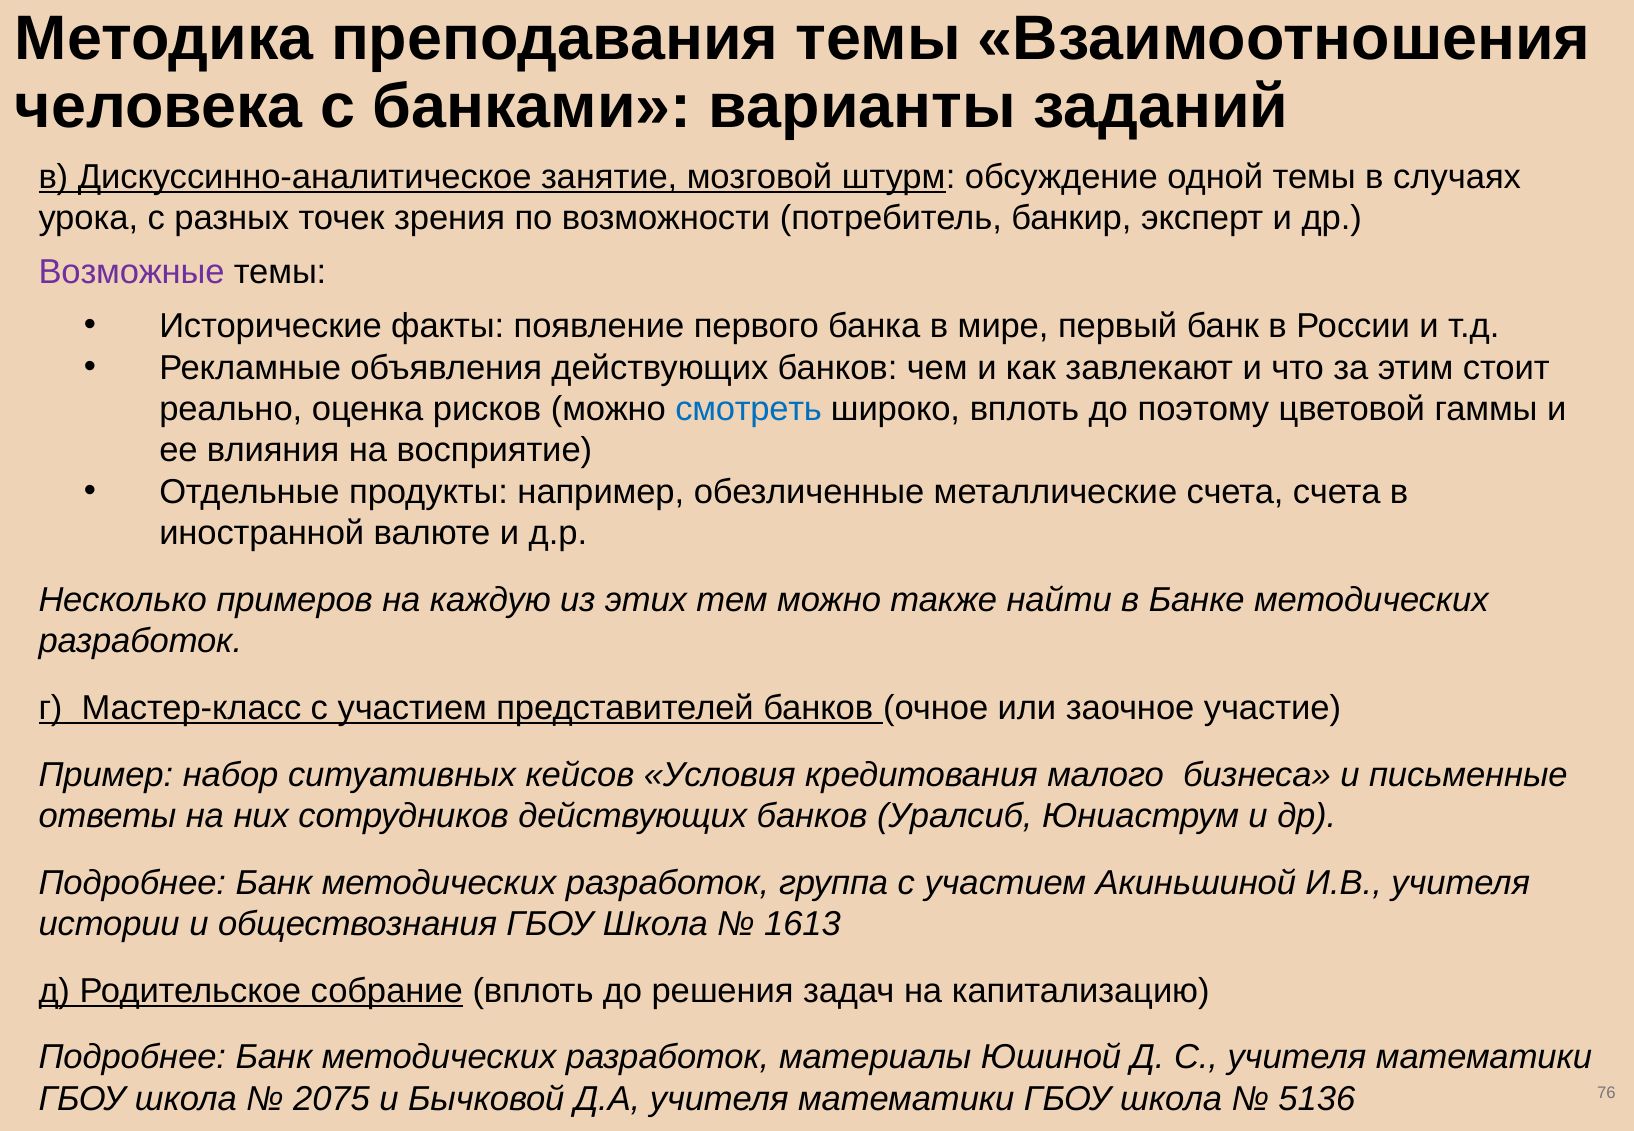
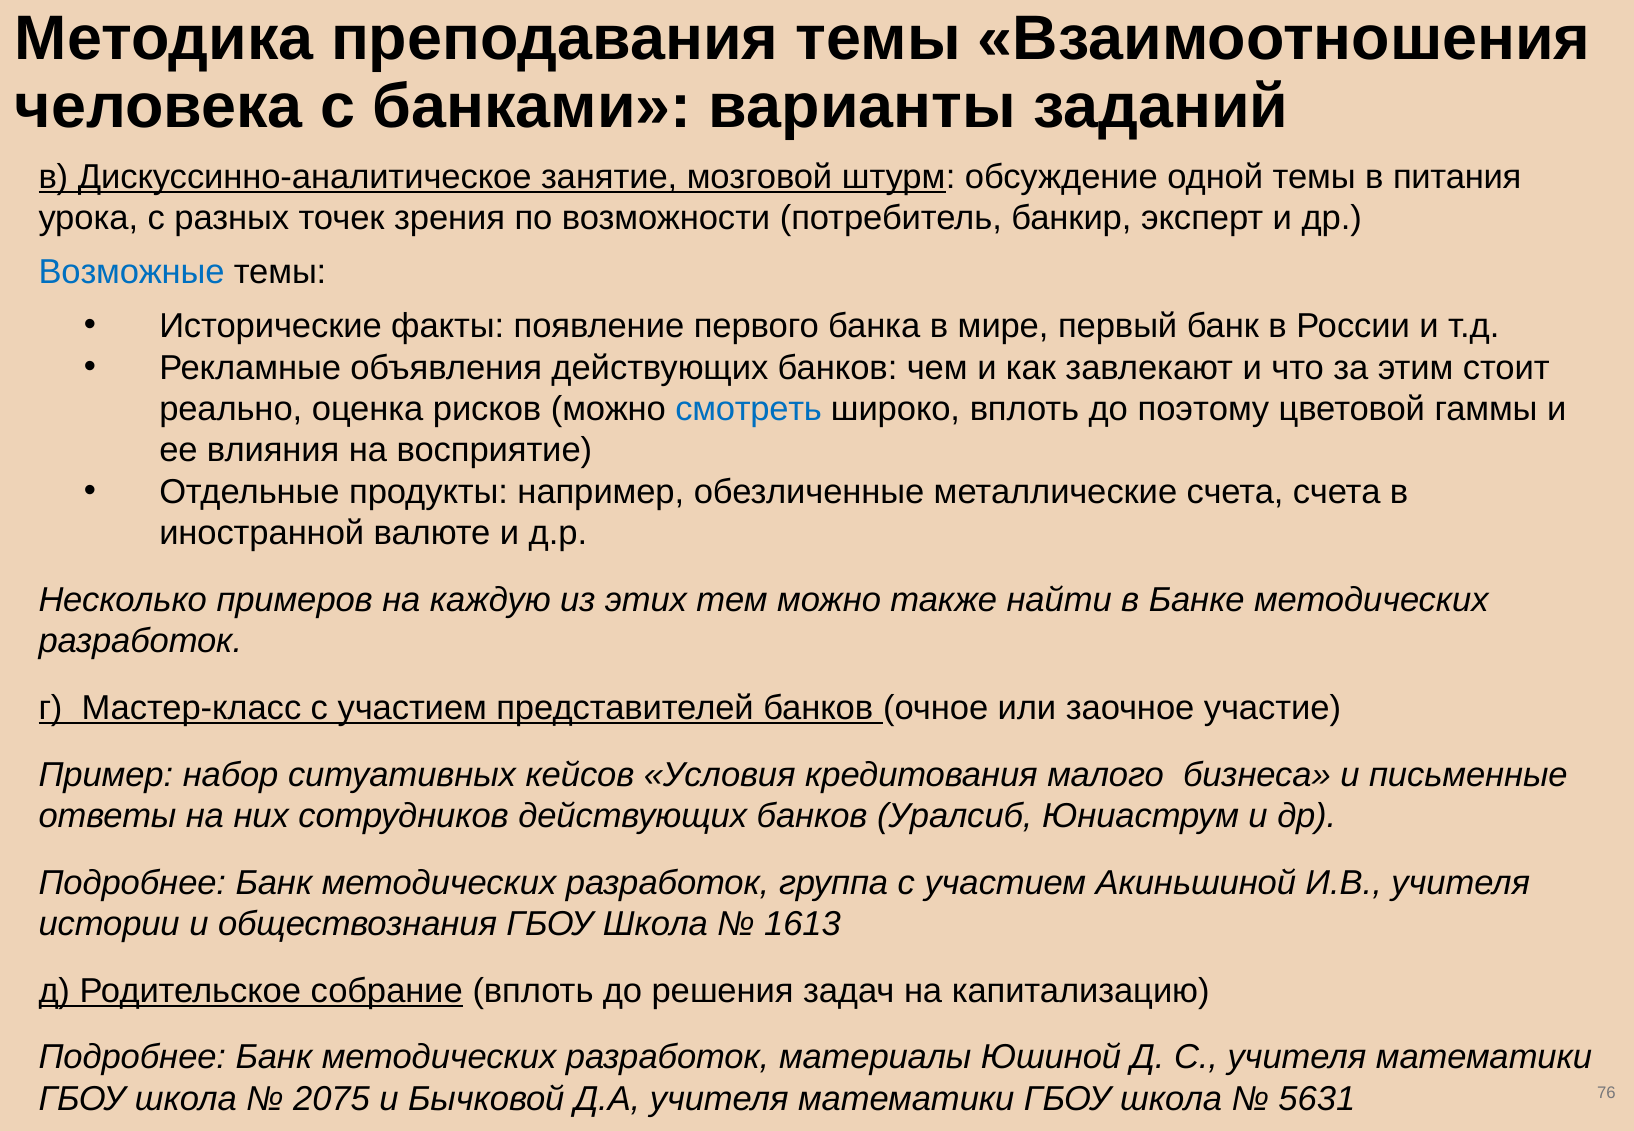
случаях: случаях -> питания (1457, 177)
Возможные colour: purple -> blue (132, 272)
5136: 5136 -> 5631 (1317, 1099)
